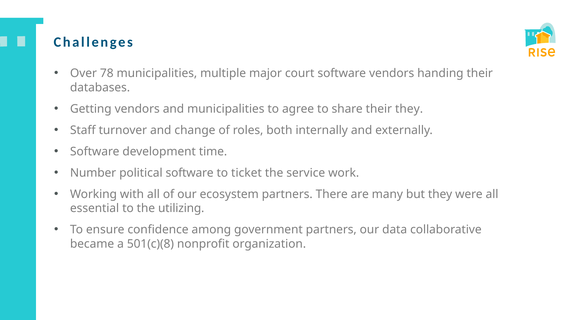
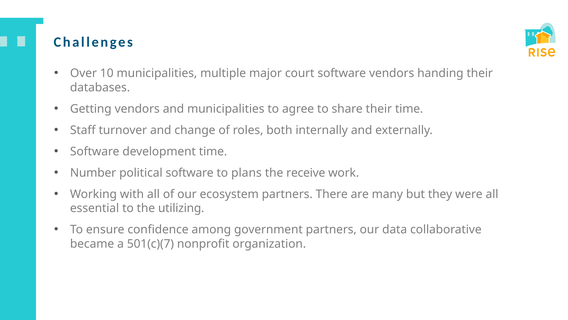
78: 78 -> 10 (107, 73)
their they: they -> time (409, 109)
ticket: ticket -> plans (246, 173)
service: service -> receive (306, 173)
501(c)(8: 501(c)(8 -> 501(c)(7 (150, 244)
